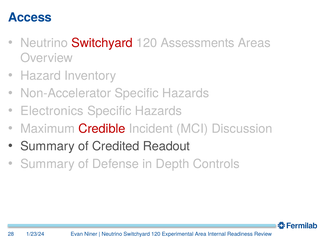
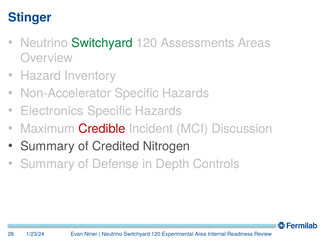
Access: Access -> Stinger (30, 17)
Switchyard colour: red -> green (102, 43)
Readout: Readout -> Nitrogen (166, 147)
